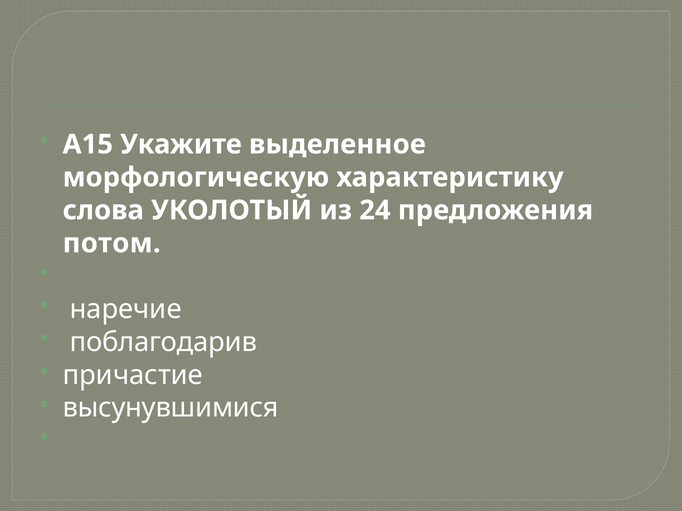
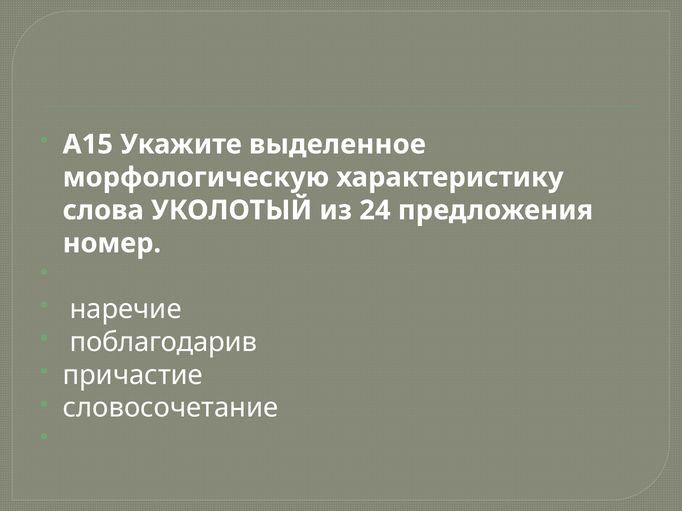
потом: потом -> номер (112, 243)
высунувшимися: высунувшимися -> словосочетание (171, 408)
